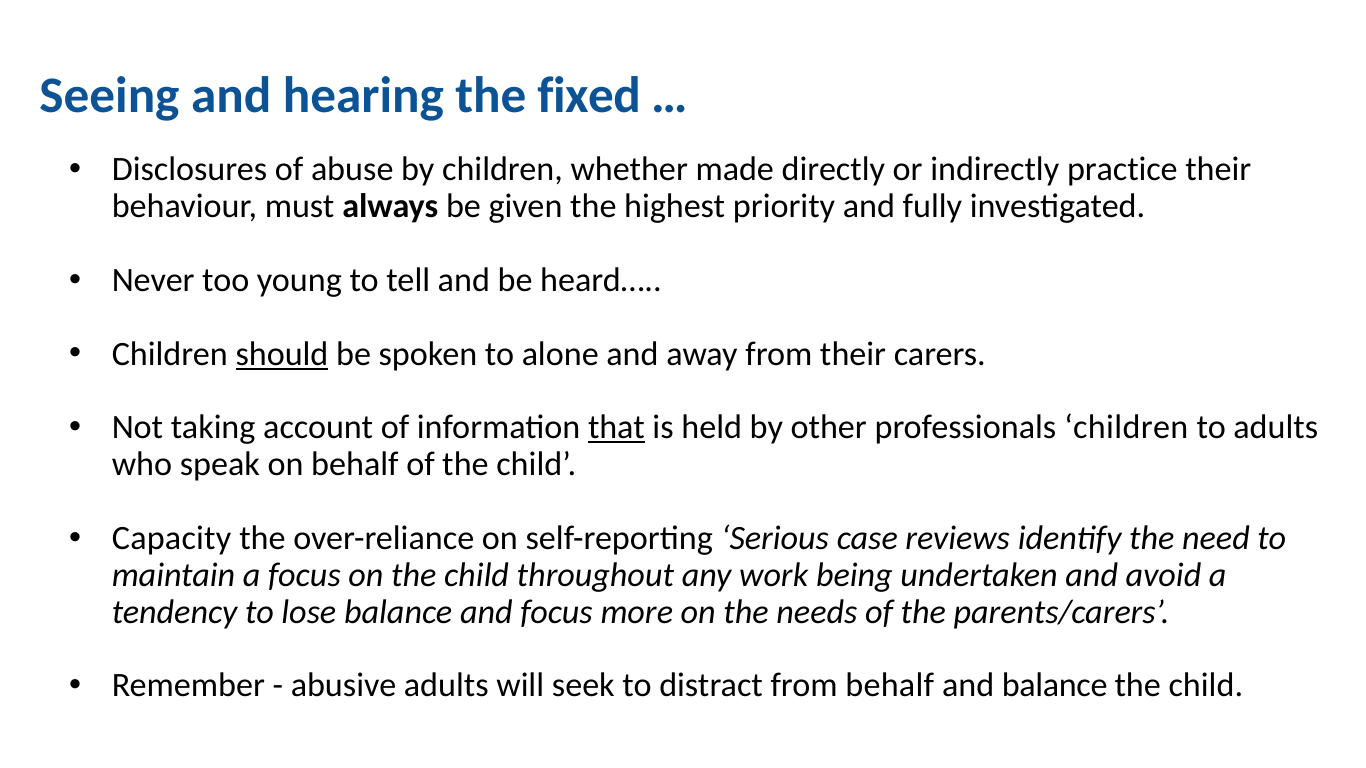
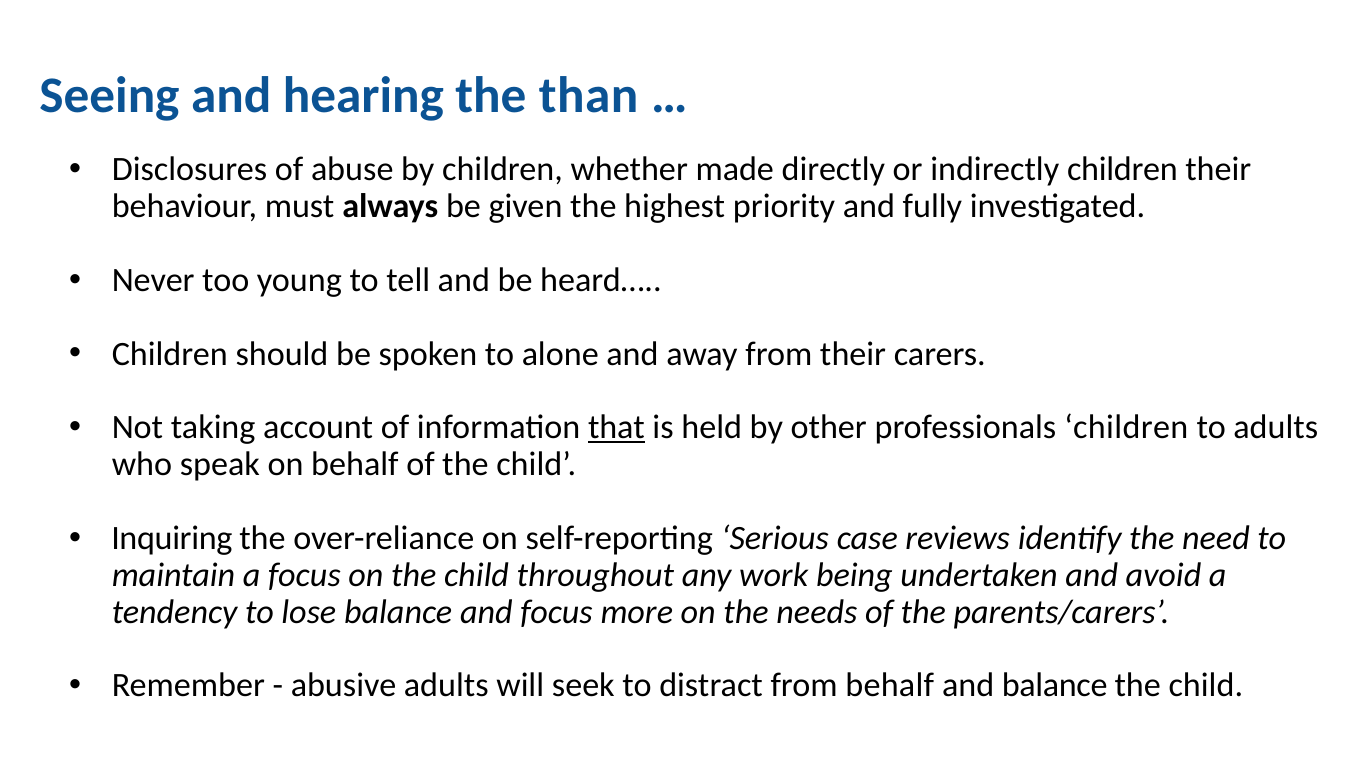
fixed: fixed -> than (589, 96)
indirectly practice: practice -> children (1122, 170)
should underline: present -> none (282, 354)
Capacity: Capacity -> Inquiring (172, 539)
